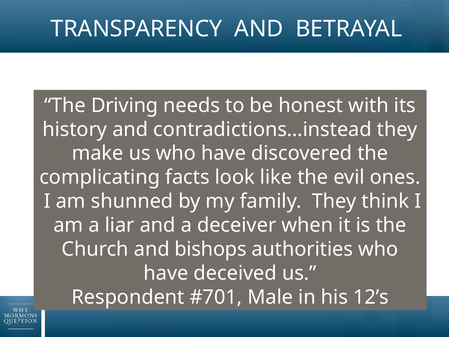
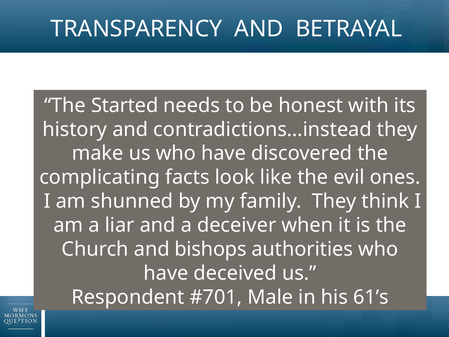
Driving: Driving -> Started (125, 105)
12’s: 12’s -> 61’s (371, 297)
